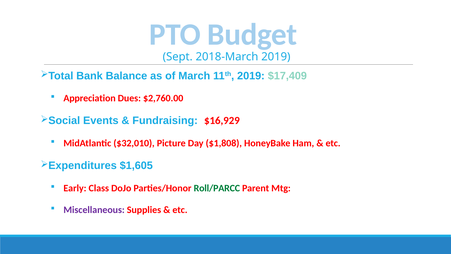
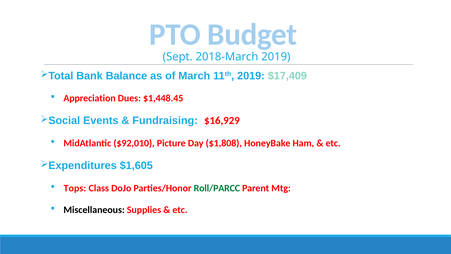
$2,760.00: $2,760.00 -> $1,448.45 (163, 98)
$32,010: $32,010 -> $92,010 (134, 143)
Early: Early -> Tops (75, 188)
Miscellaneous colour: purple -> black (94, 210)
